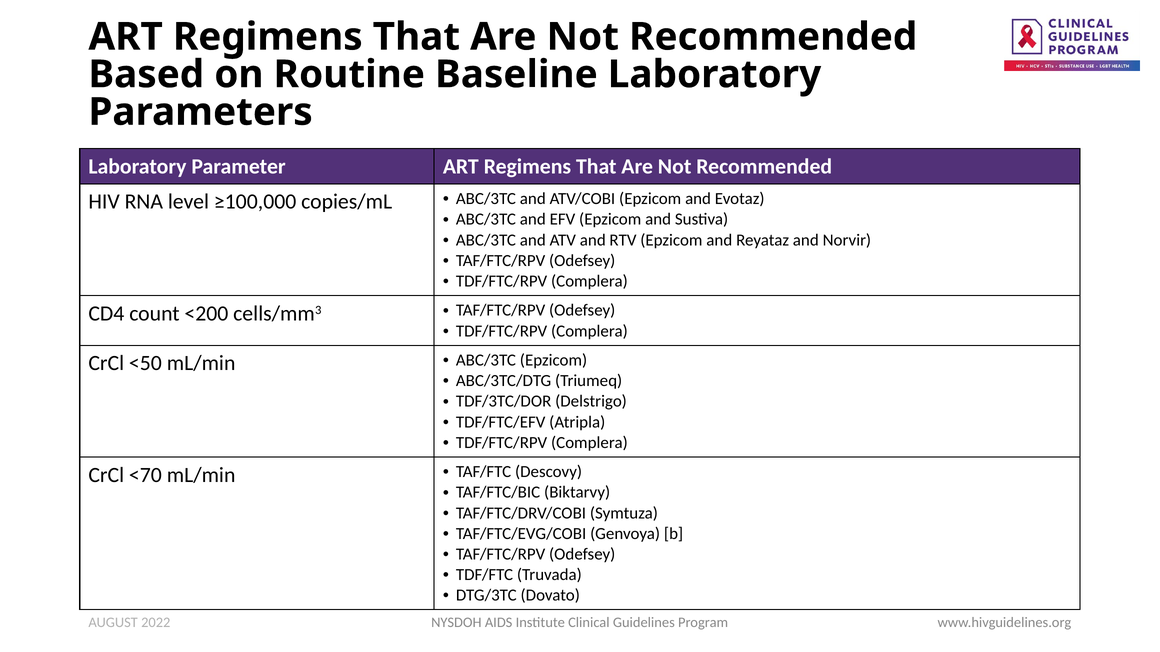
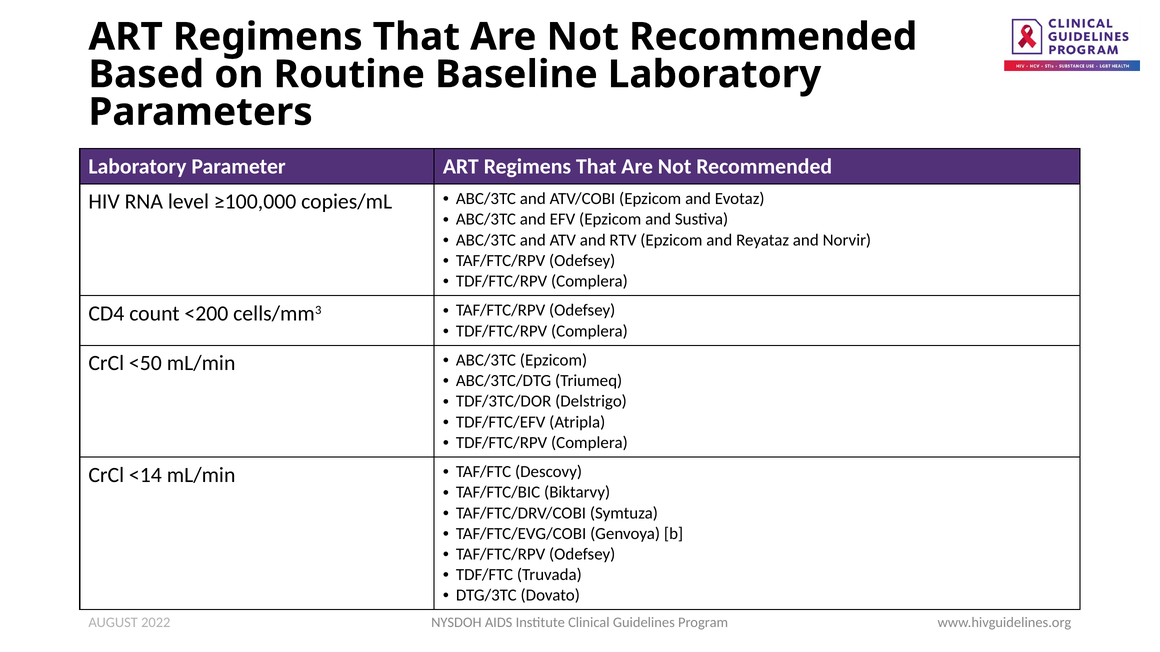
<70: <70 -> <14 (145, 475)
